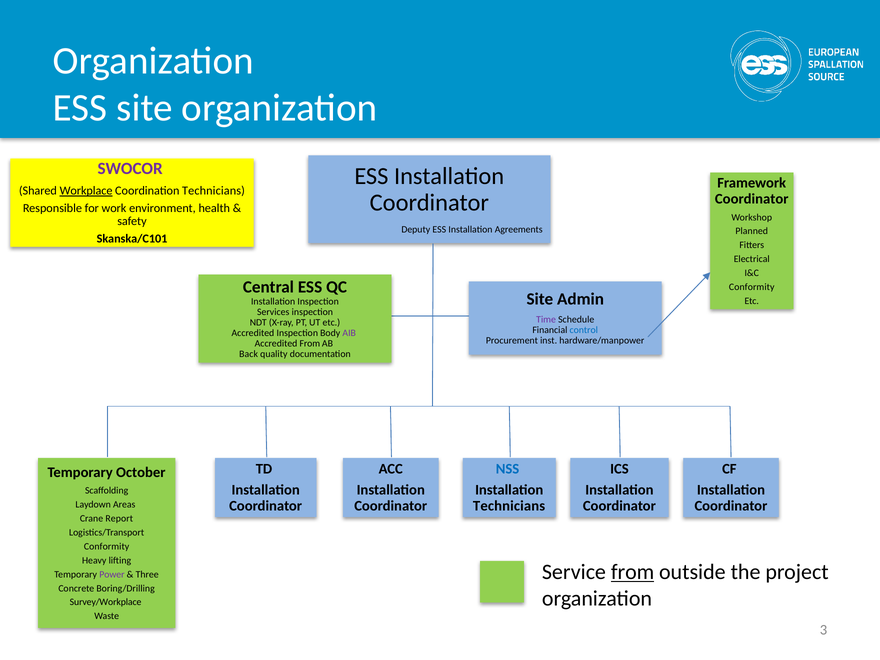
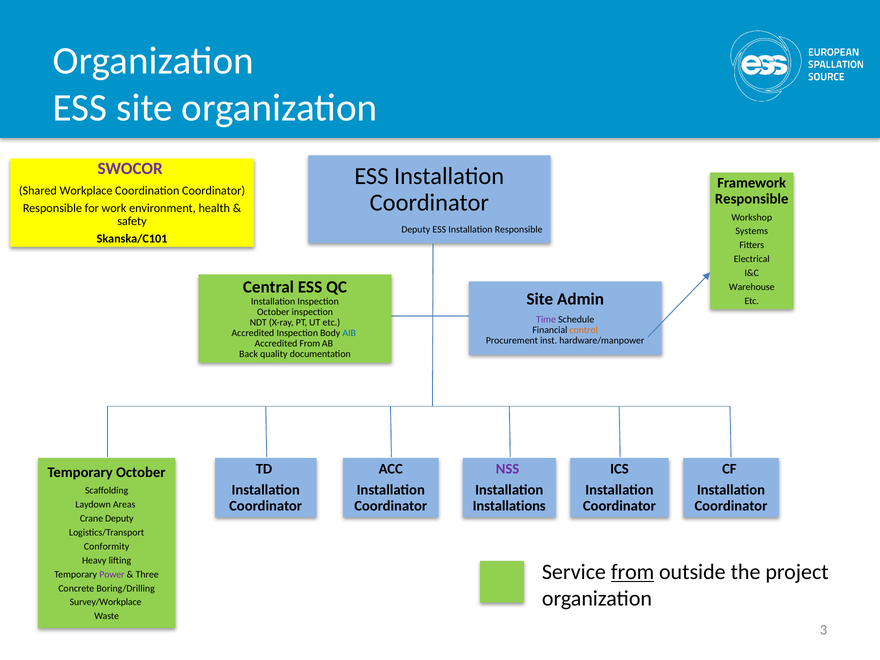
Workplace underline: present -> none (86, 191)
Coordination Technicians: Technicians -> Coordinator (214, 191)
Coordinator: Coordinator -> Responsible (752, 199)
Installation Agreements: Agreements -> Responsible (519, 230)
Planned: Planned -> Systems (752, 231)
Conformity: Conformity -> Warehouse (752, 287)
Services: Services -> October (273, 312)
control colour: blue -> orange (584, 330)
AIB colour: purple -> blue (349, 333)
NSS colour: blue -> purple (508, 469)
Technicians: Technicians -> Installations (509, 506)
Crane Report: Report -> Deputy (119, 518)
